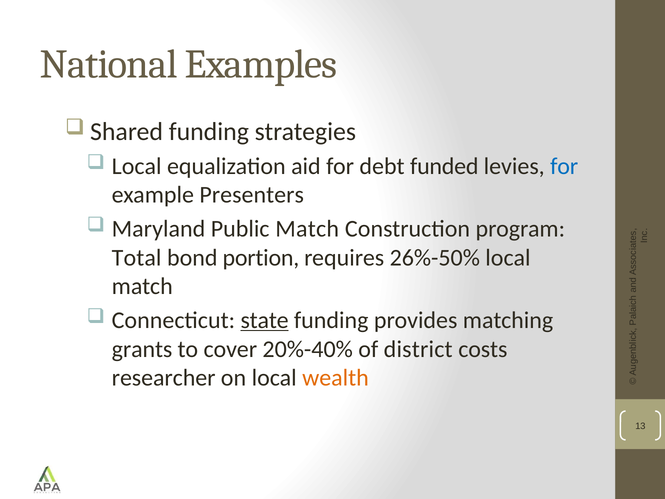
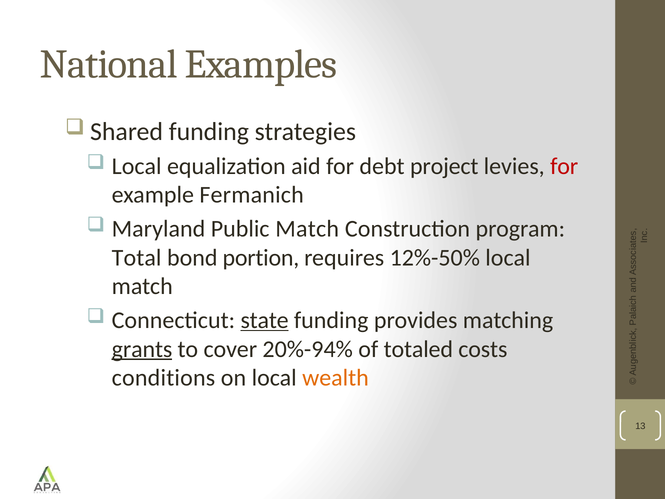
funded: funded -> project (444, 166)
for colour: blue -> red (564, 166)
Presenters: Presenters -> Fermanich (252, 195)
26%-50%: 26%-50% -> 12%-50% (435, 257)
grants underline: none -> present (142, 349)
20%-40%: 20%-40% -> 20%-94% (308, 349)
district: district -> totaled (418, 349)
researcher: researcher -> conditions (163, 378)
